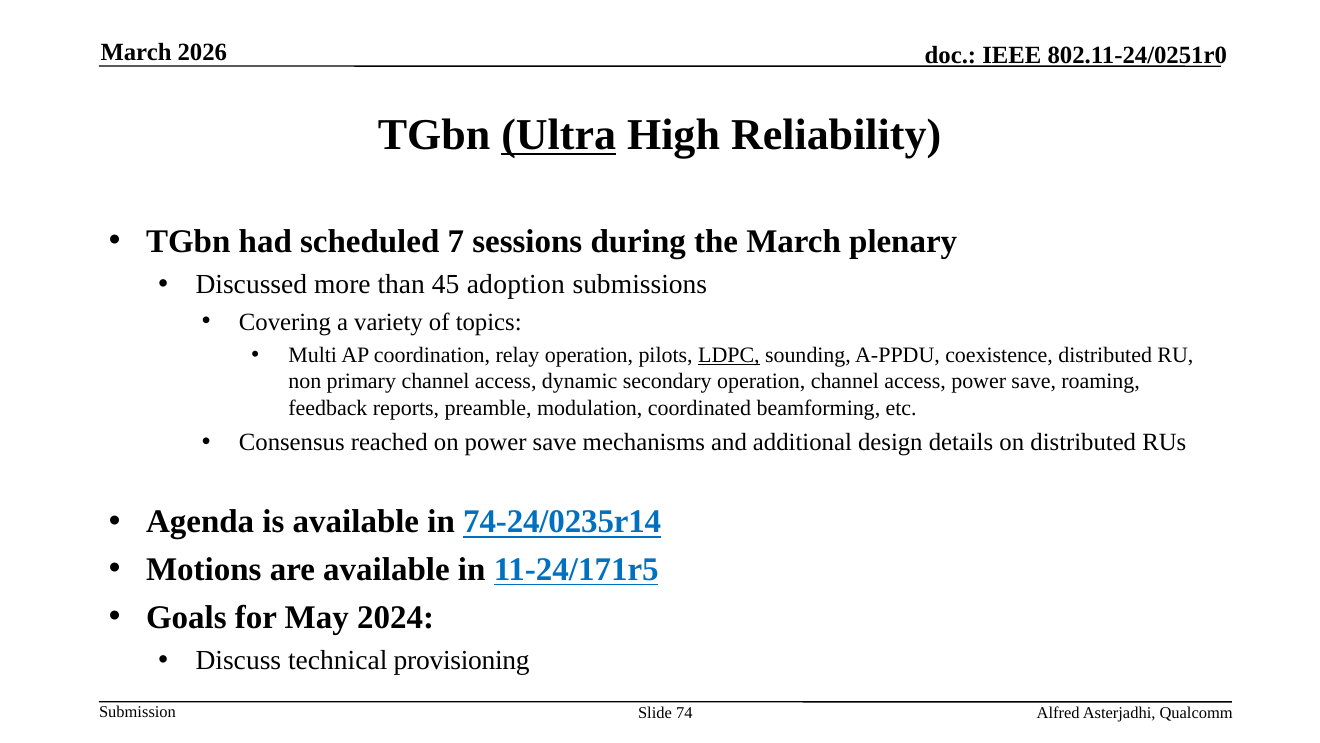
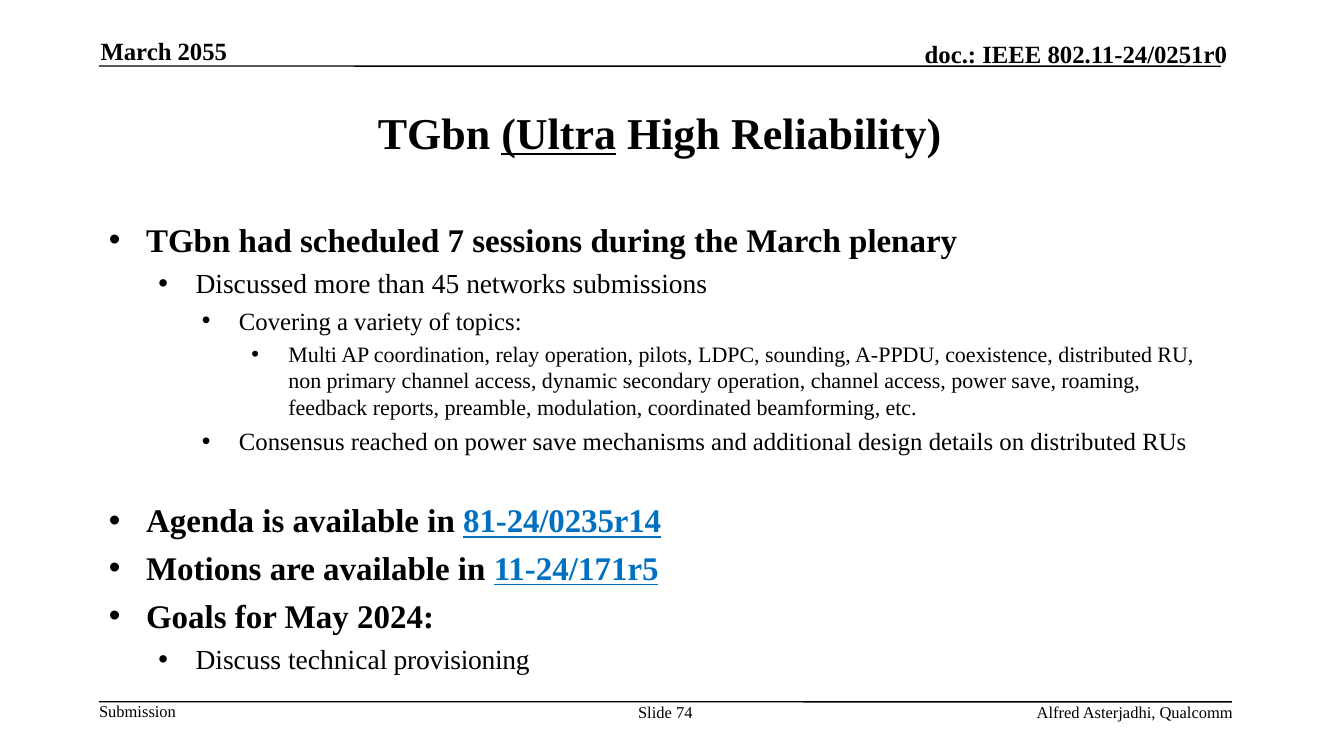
2026: 2026 -> 2055 (202, 52)
adoption: adoption -> networks (516, 284)
LDPC underline: present -> none (729, 355)
74-24/0235r14: 74-24/0235r14 -> 81-24/0235r14 (562, 522)
